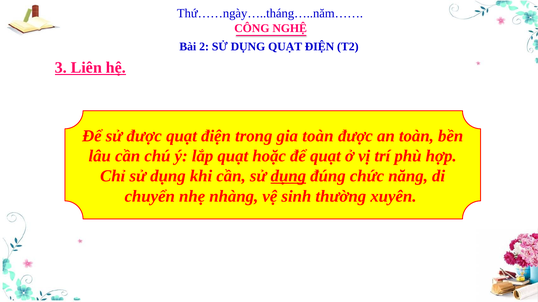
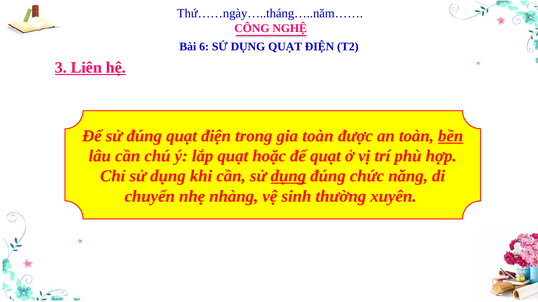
2: 2 -> 6 (204, 47)
sử được: được -> đúng (144, 136)
bền underline: none -> present (451, 136)
